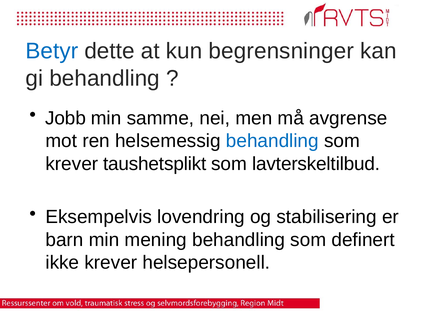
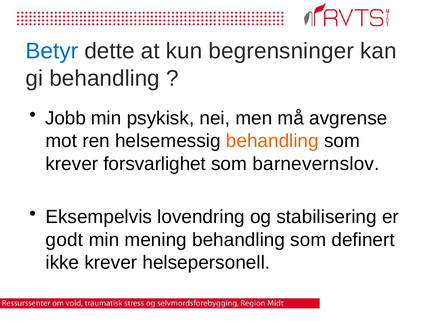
samme: samme -> psykisk (160, 118)
behandling colour: blue -> orange (272, 141)
taushetsplikt: taushetsplikt -> forsvarlighet (155, 163)
lavterskeltilbud: lavterskeltilbud -> barnevernslov (316, 163)
barn: barn -> godt (64, 239)
